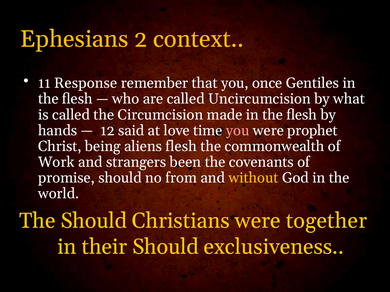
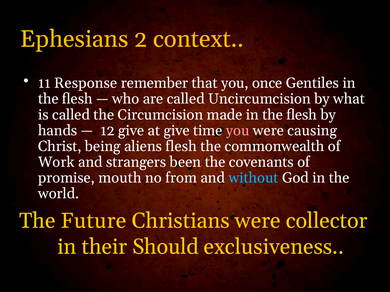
12 said: said -> give (131, 131)
at love: love -> give (177, 131)
prophet: prophet -> causing (312, 131)
promise should: should -> mouth (120, 178)
without colour: yellow -> light blue (253, 178)
The Should: Should -> Future (94, 221)
together: together -> collector (327, 221)
